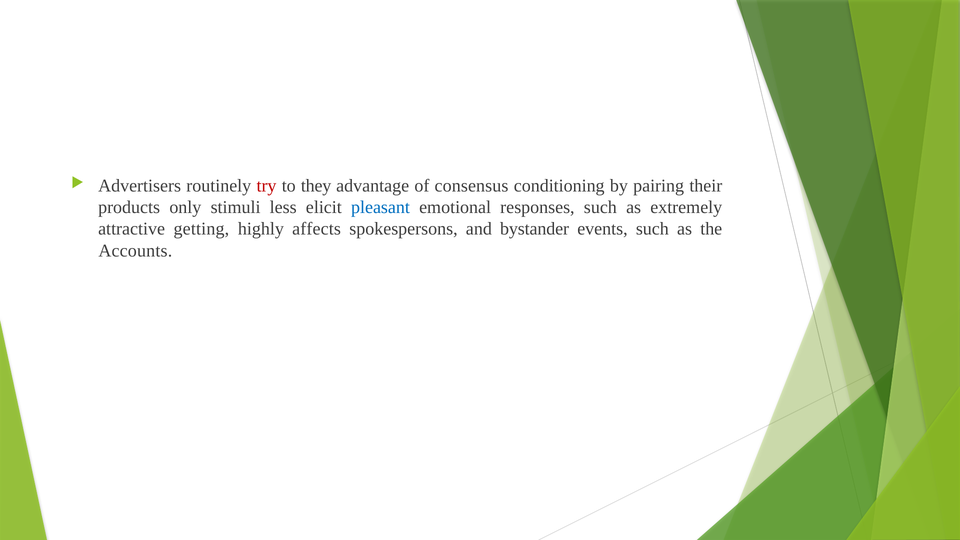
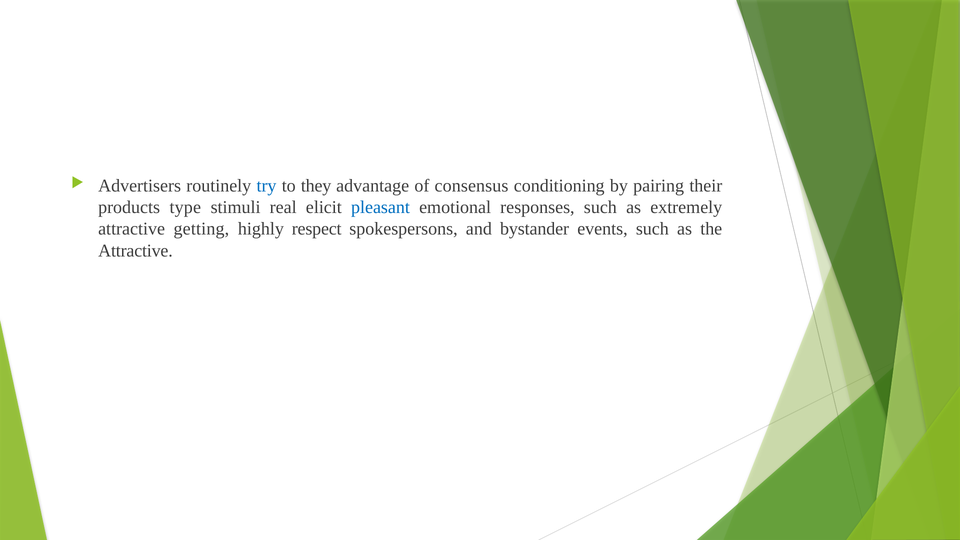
try colour: red -> blue (267, 186)
only: only -> type (185, 207)
less: less -> real (283, 207)
affects: affects -> respect (317, 229)
Accounts: Accounts -> Attractive (135, 251)
